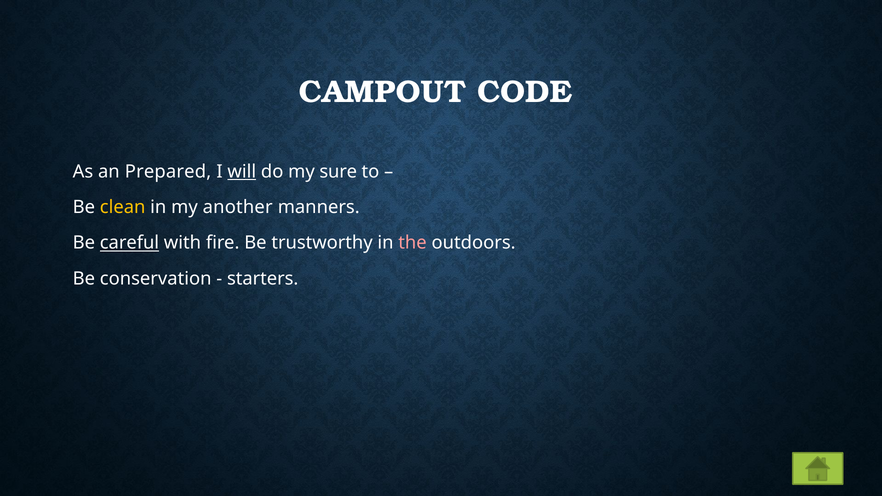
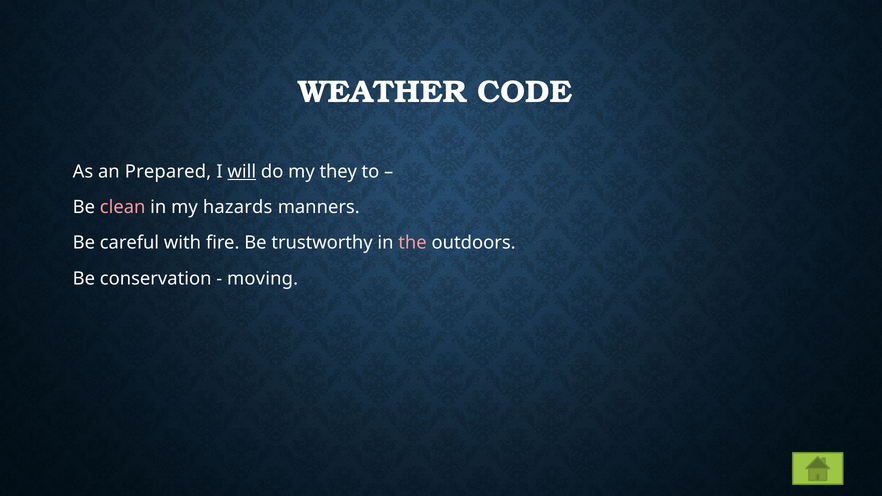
CAMPOUT: CAMPOUT -> WEATHER (383, 92)
sure: sure -> they (338, 172)
clean colour: yellow -> pink (123, 207)
another: another -> hazards (238, 207)
careful underline: present -> none (129, 243)
starters: starters -> moving (263, 279)
